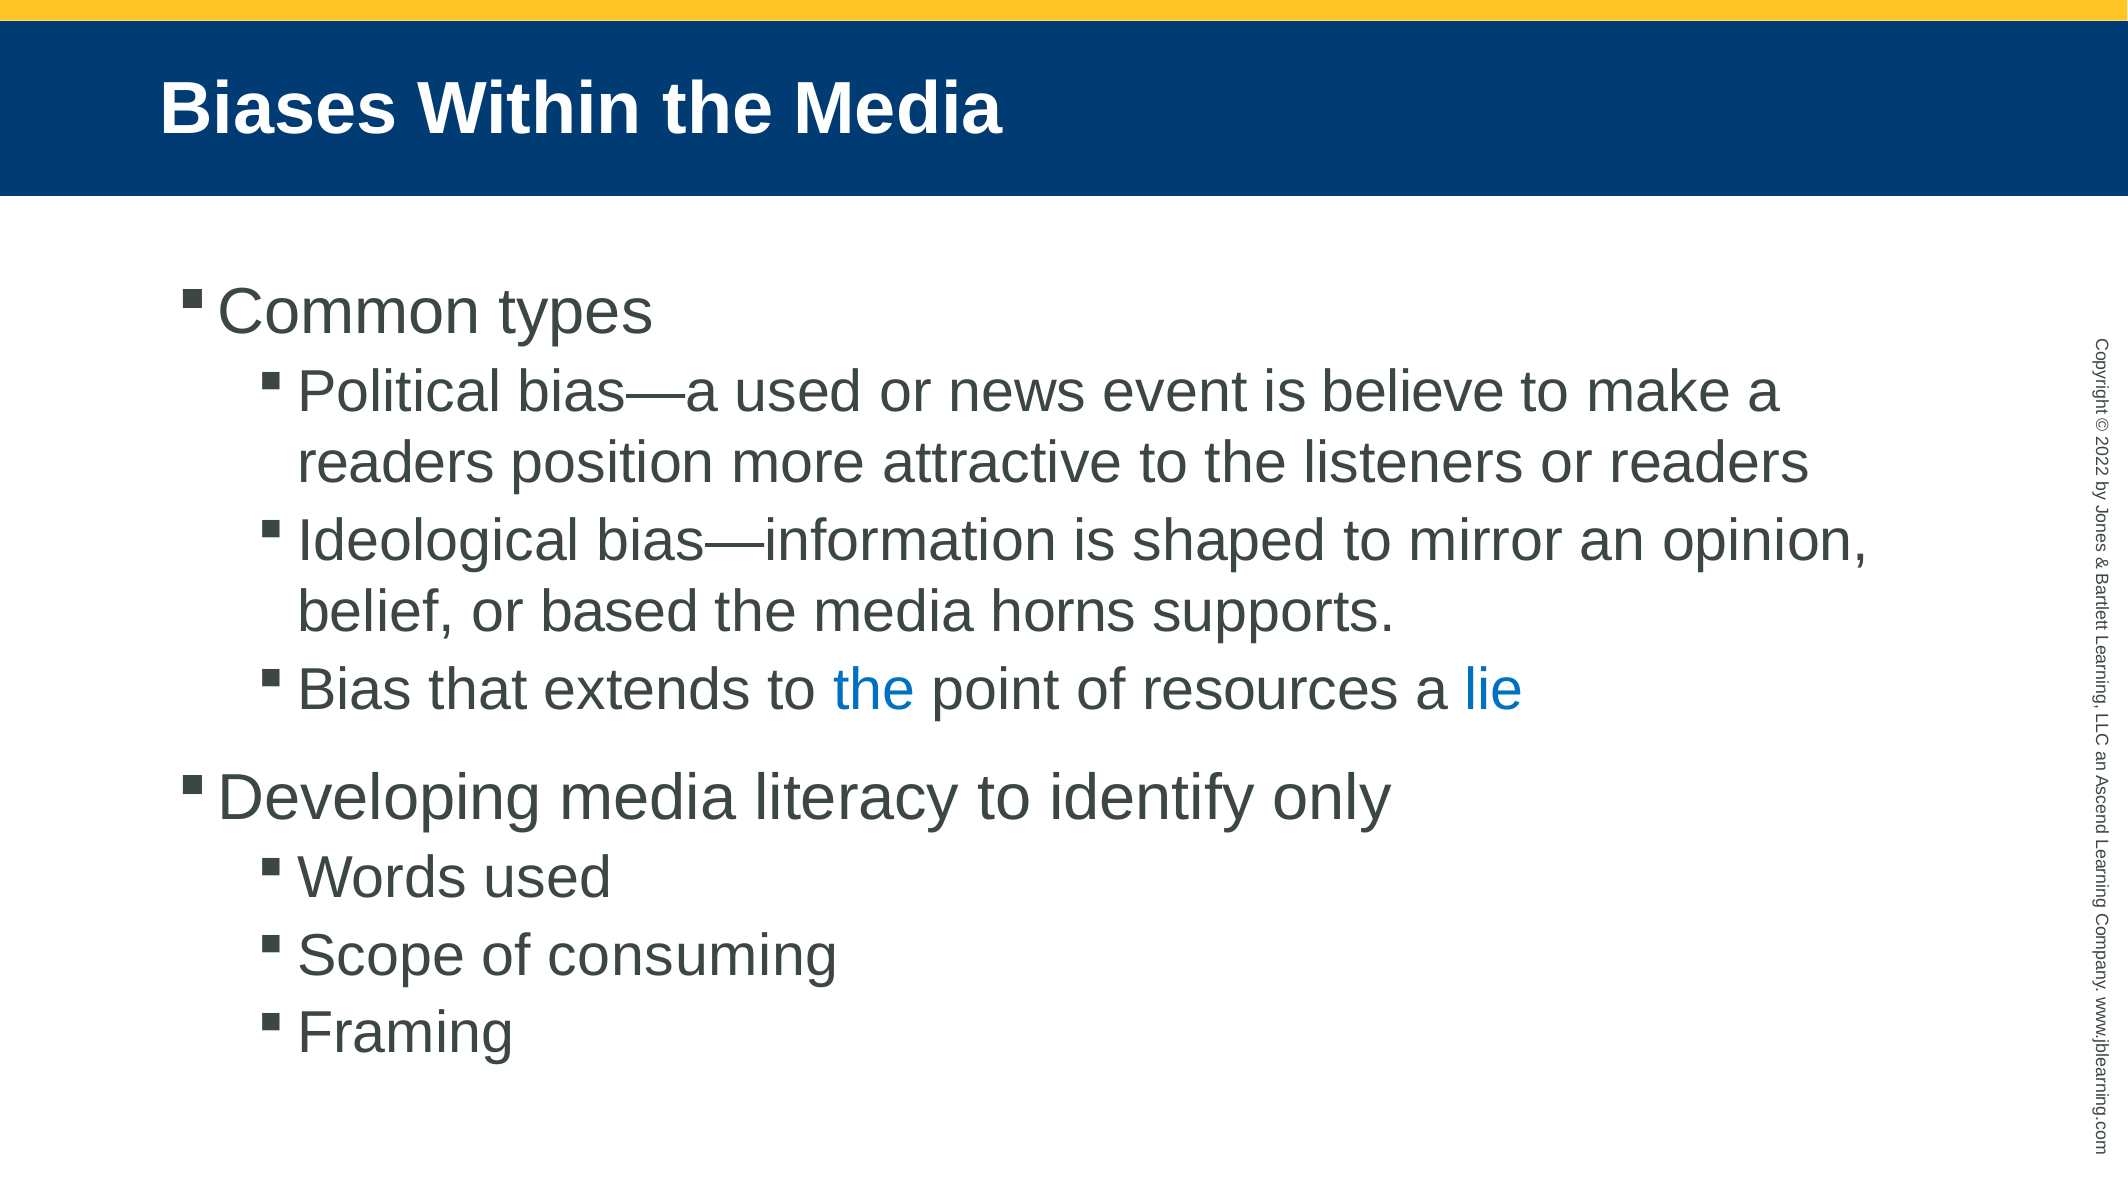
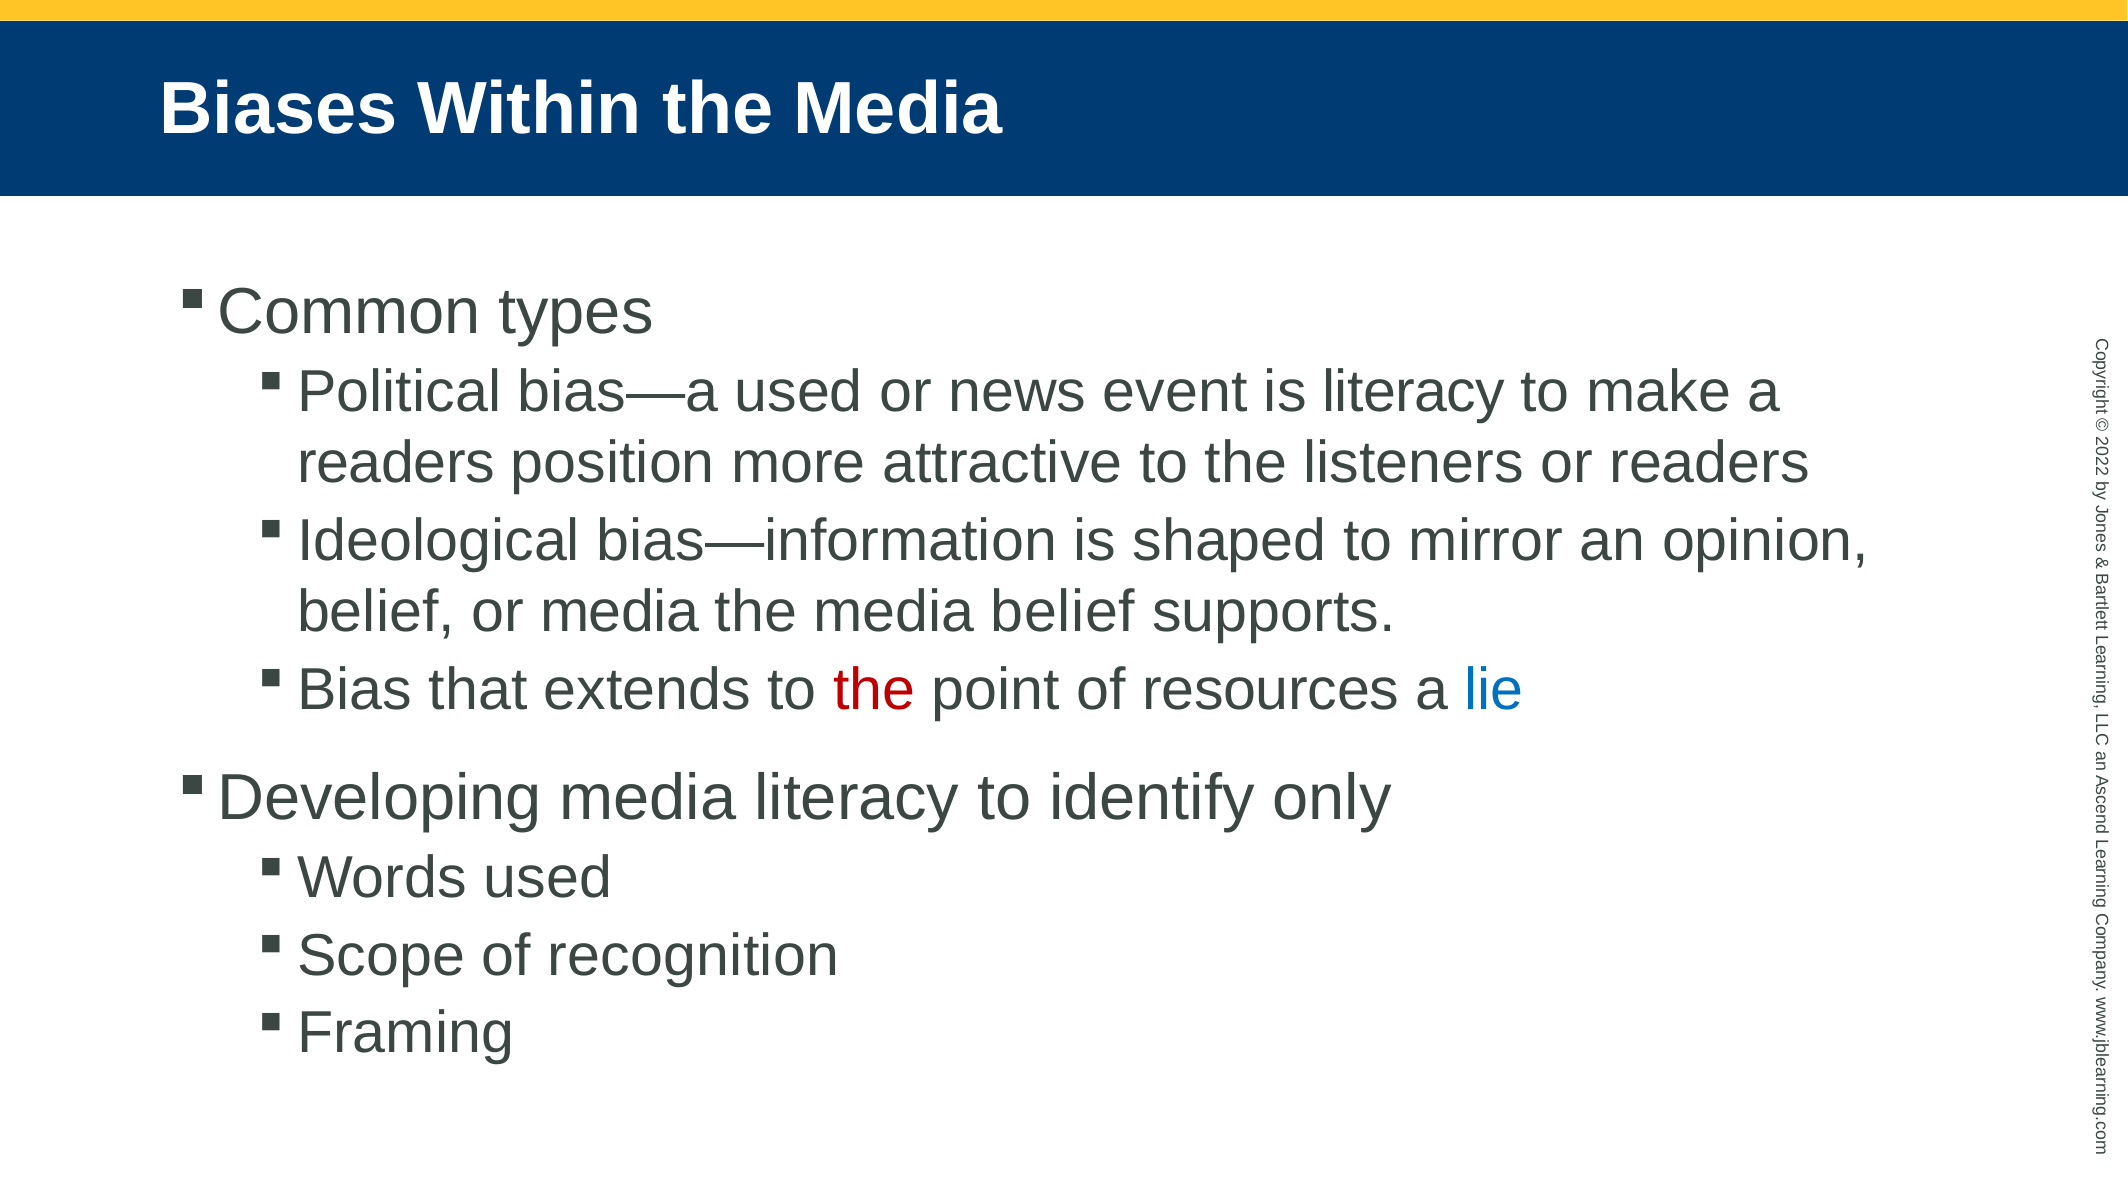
is believe: believe -> literacy (1414, 392)
or based: based -> media (620, 612)
media horns: horns -> belief (1063, 612)
the colour: blue -> red (874, 690)
consuming: consuming -> recognition (693, 956)
